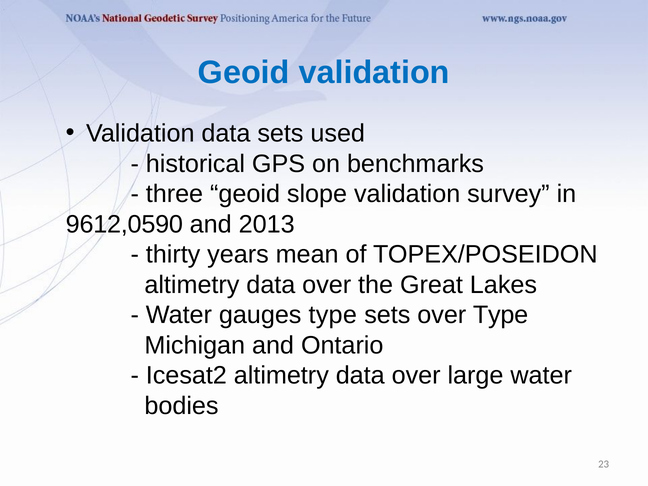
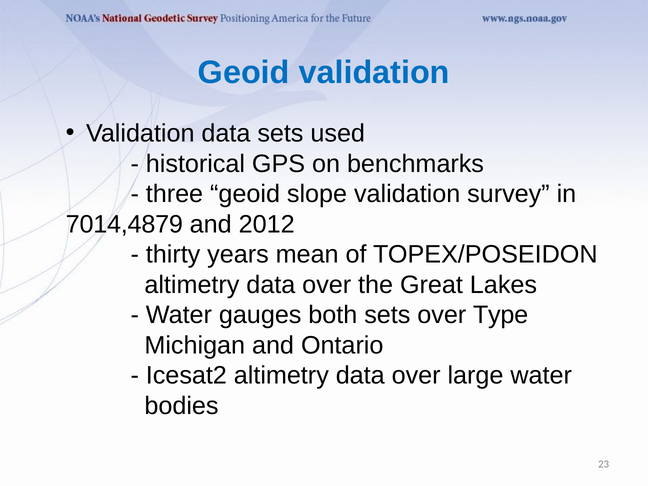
9612,0590: 9612,0590 -> 7014,4879 (124, 224)
2013: 2013 -> 2012 (267, 224)
gauges type: type -> both (333, 315)
